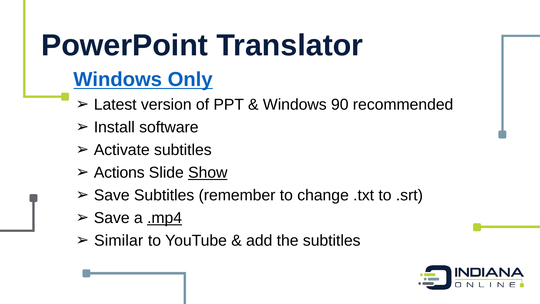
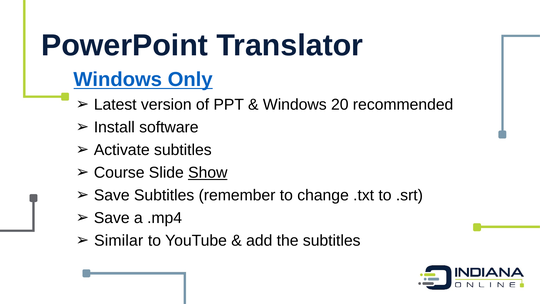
90: 90 -> 20 (340, 105)
Actions: Actions -> Course (119, 173)
.mp4 underline: present -> none (165, 218)
